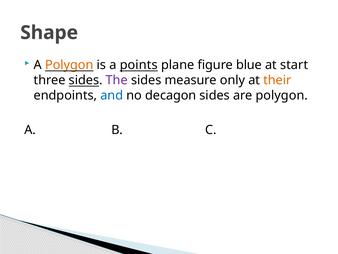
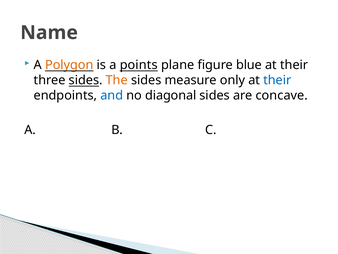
Shape: Shape -> Name (49, 33)
start: start -> their (294, 65)
The colour: purple -> orange (117, 80)
their colour: orange -> blue (277, 80)
decagon: decagon -> diagonal (171, 95)
are polygon: polygon -> concave (282, 95)
